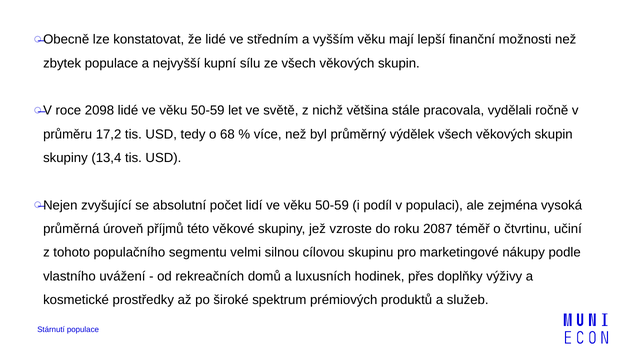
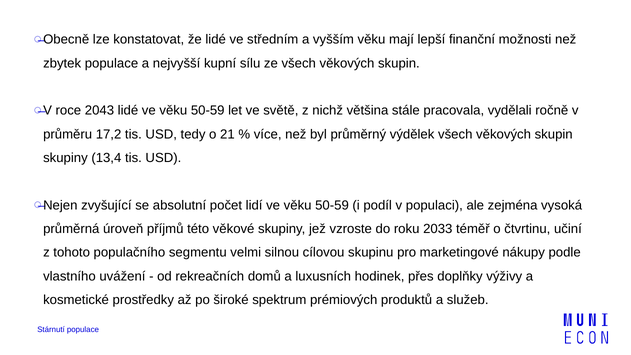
2098: 2098 -> 2043 (99, 111)
68: 68 -> 21 (227, 134)
2087: 2087 -> 2033 (438, 229)
